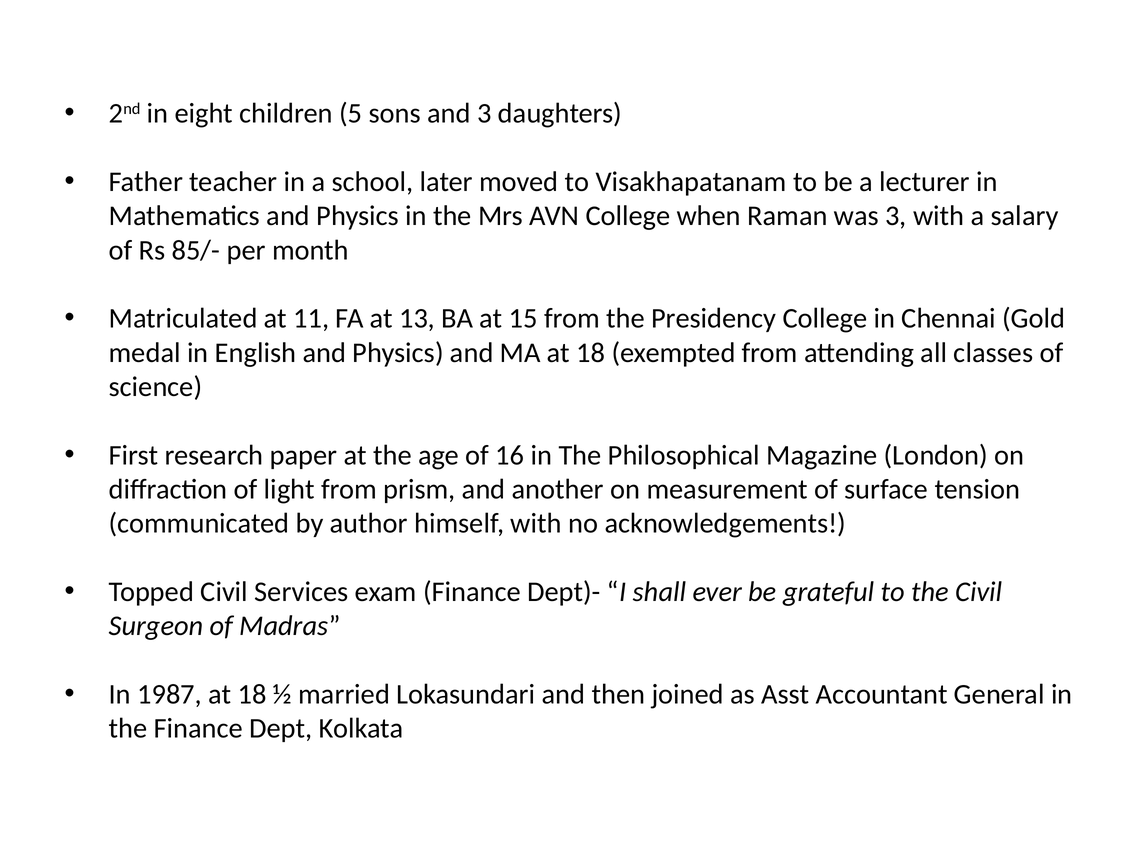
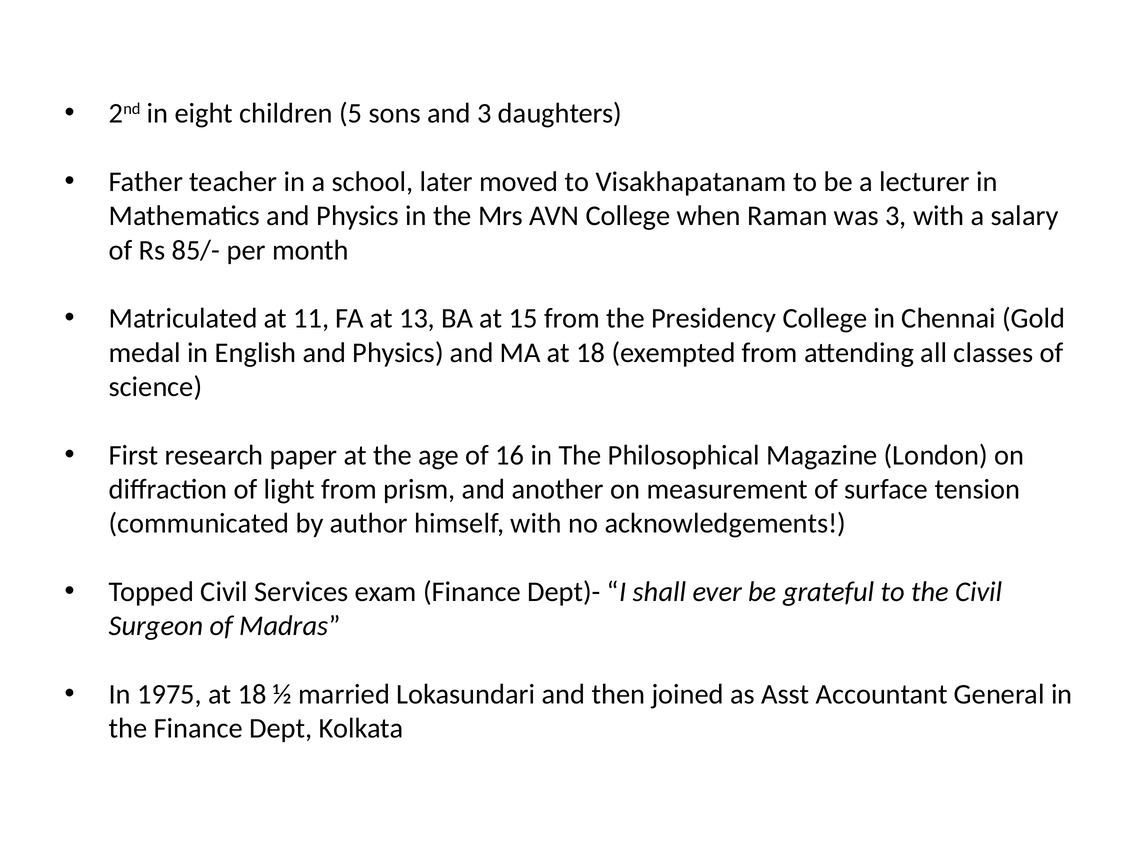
1987: 1987 -> 1975 (170, 694)
